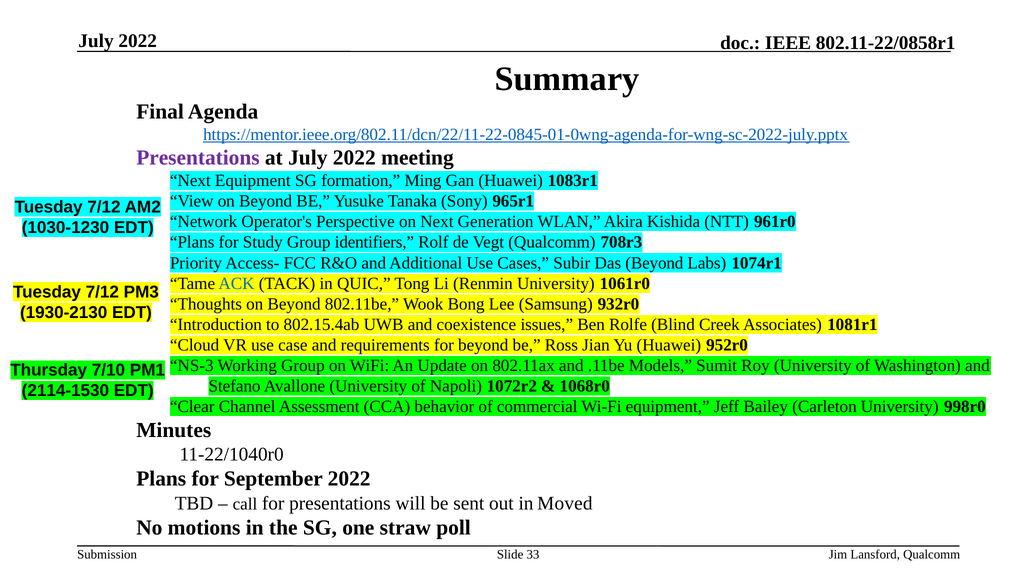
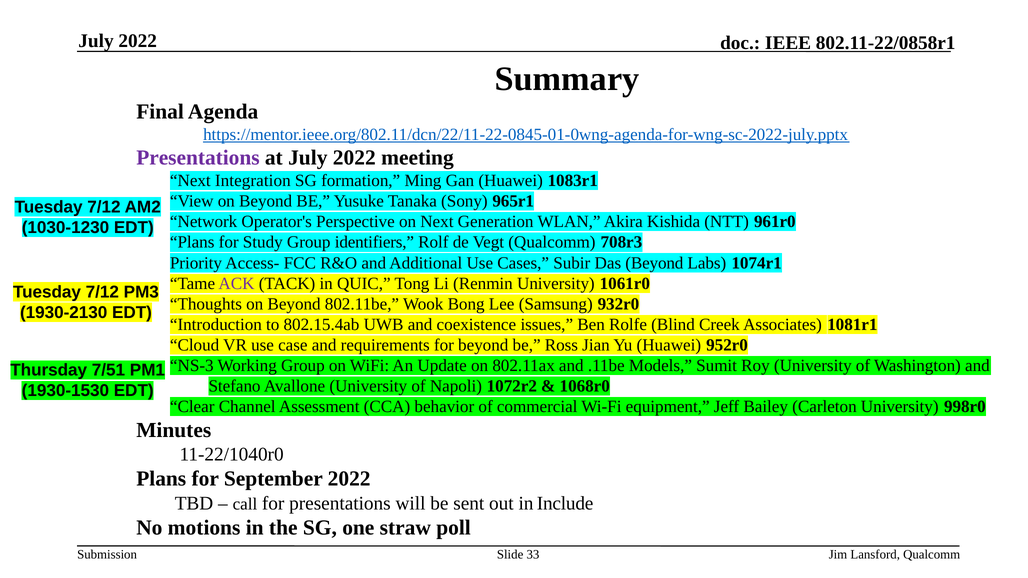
Next Equipment: Equipment -> Integration (253, 181)
ACK colour: blue -> purple (237, 284)
7/10: 7/10 -> 7/51 (108, 370)
2114-1530: 2114-1530 -> 1930-1530 (65, 391)
Moved: Moved -> Include (565, 503)
